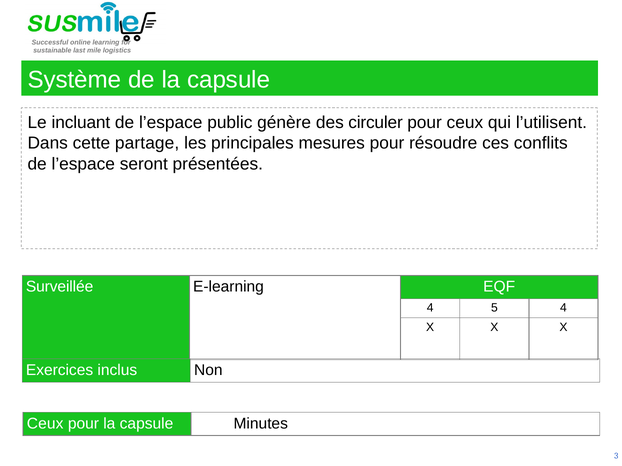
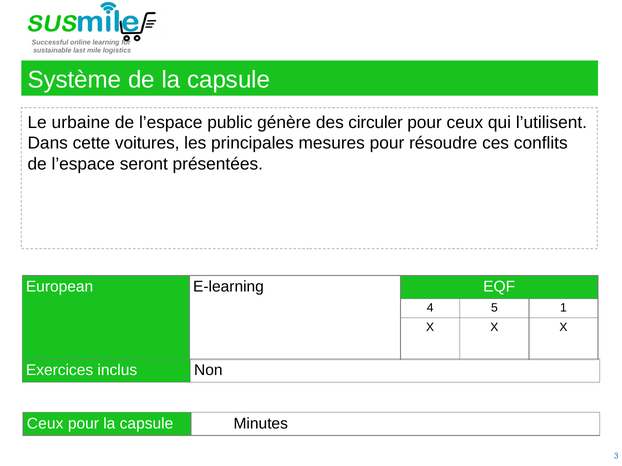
incluant: incluant -> urbaine (81, 123)
partage: partage -> voitures (147, 143)
Surveillée: Surveillée -> European (60, 287)
5 4: 4 -> 1 (563, 308)
